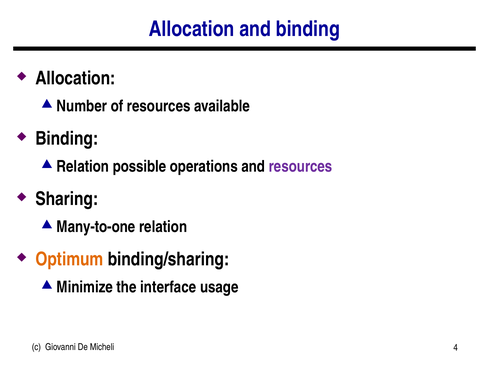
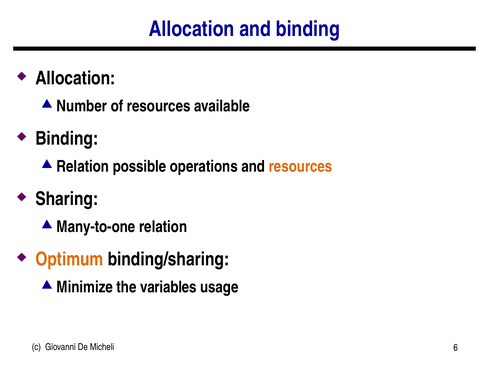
resources colour: purple -> orange (301, 166)
interface: interface -> variables (168, 287)
4: 4 -> 6 (456, 348)
